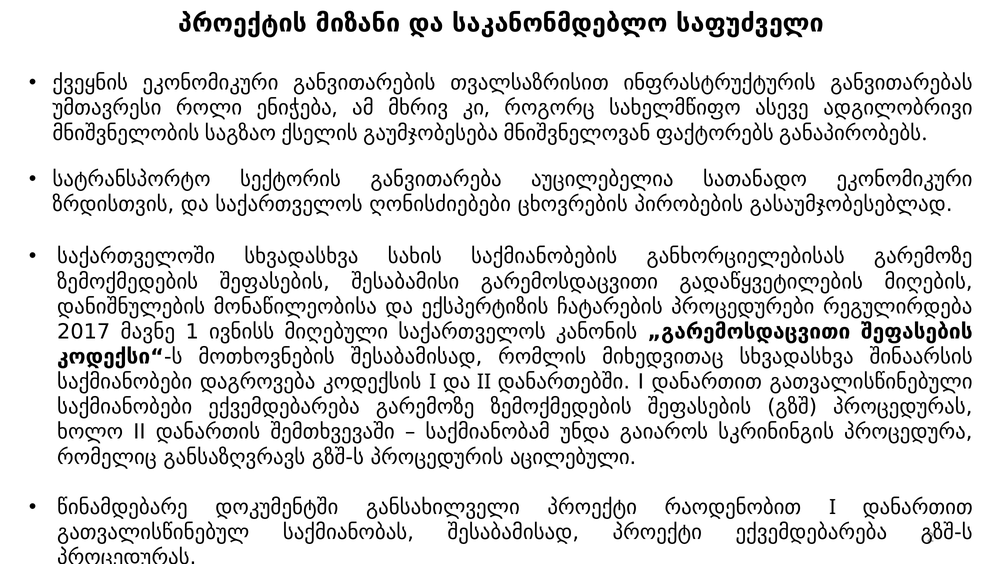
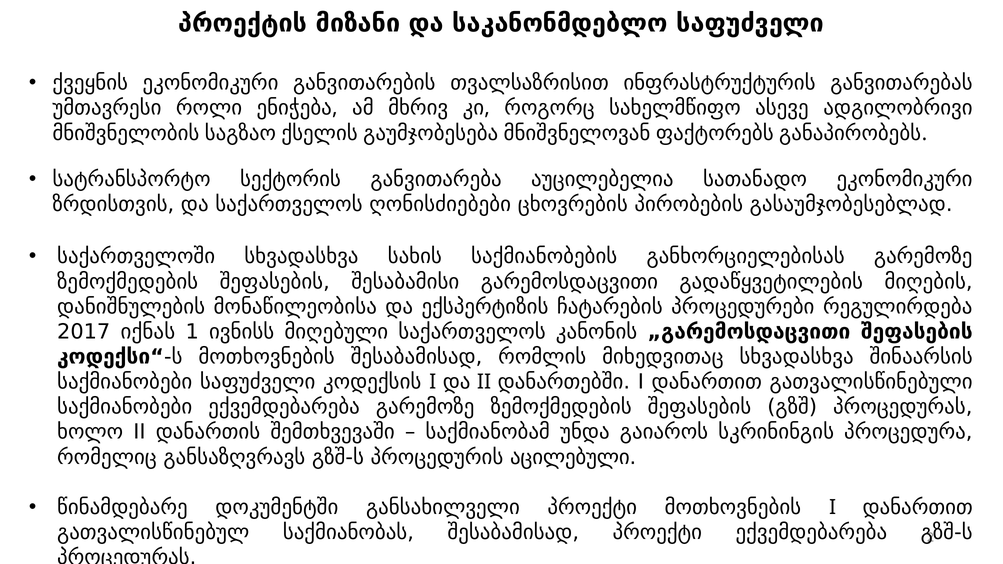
მავნე: მავნე -> იქნას (148, 332)
საქმიანობები დაგროვება: დაგროვება -> საფუძველი (258, 382)
პროექტი რაოდენობით: რაოდენობით -> მოთხოვნების (733, 507)
